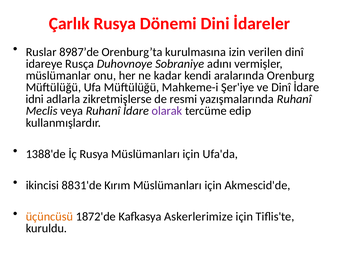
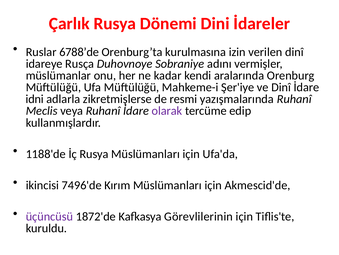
8987’de: 8987’de -> 6788’de (79, 52)
1388'de: 1388'de -> 1188'de (46, 154)
8831'de: 8831'de -> 7496'de (82, 185)
üçüncüsü colour: orange -> purple (49, 216)
Askerlerimize: Askerlerimize -> Görevlilerinin (199, 216)
